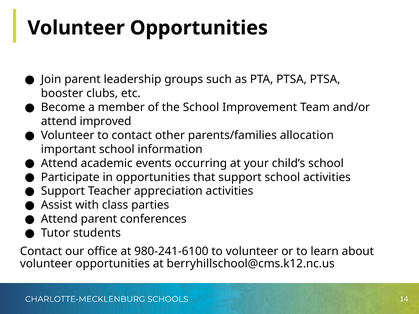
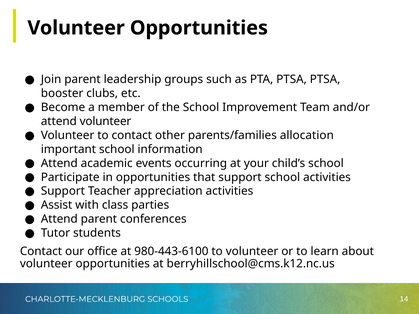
attend improved: improved -> volunteer (105, 121)
980-241-6100: 980-241-6100 -> 980-443-6100 (171, 251)
